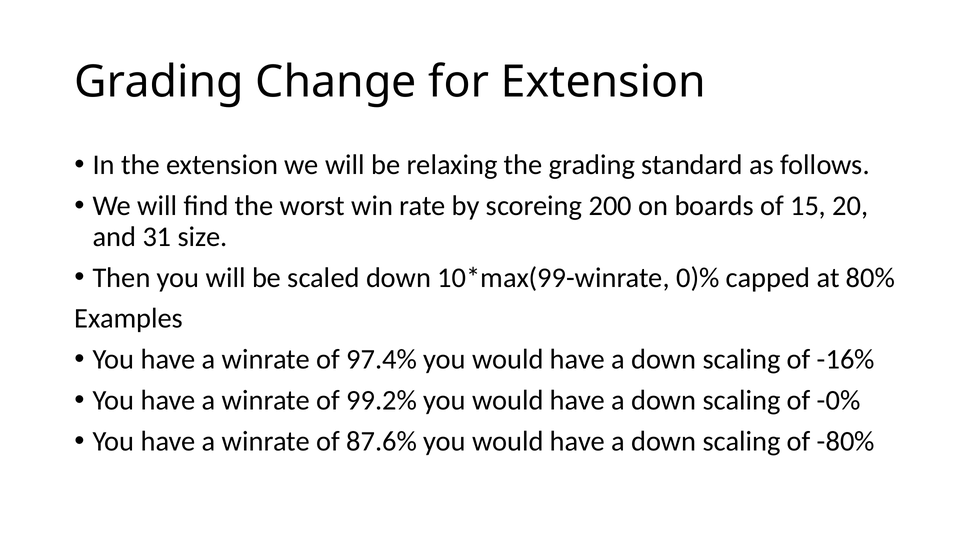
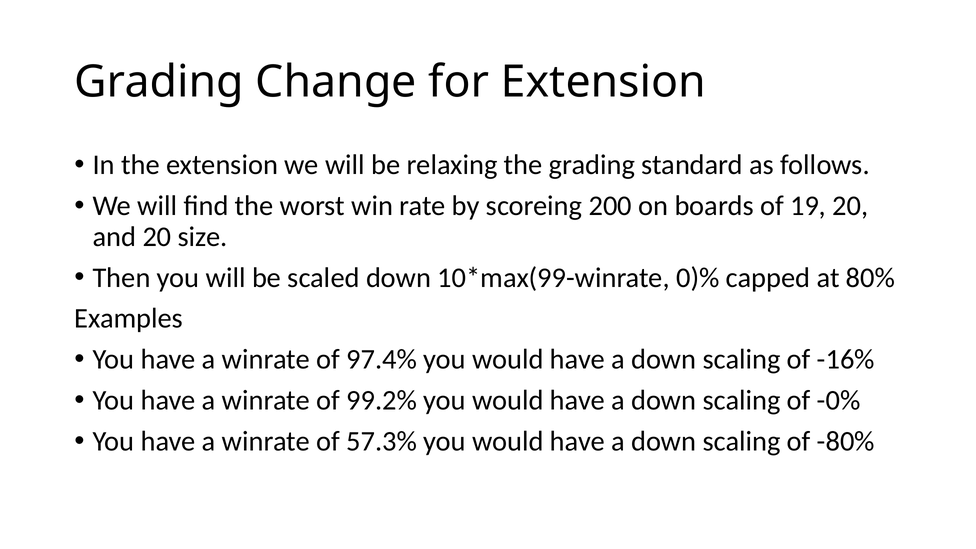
15: 15 -> 19 (808, 206)
and 31: 31 -> 20 (157, 237)
87.6%: 87.6% -> 57.3% (382, 441)
